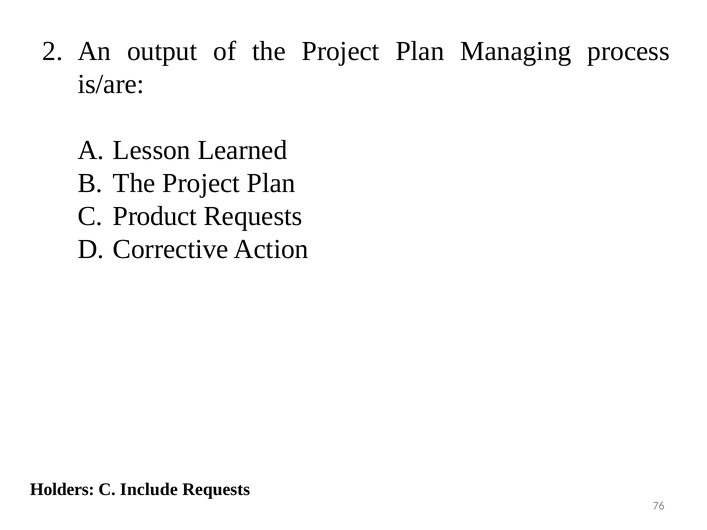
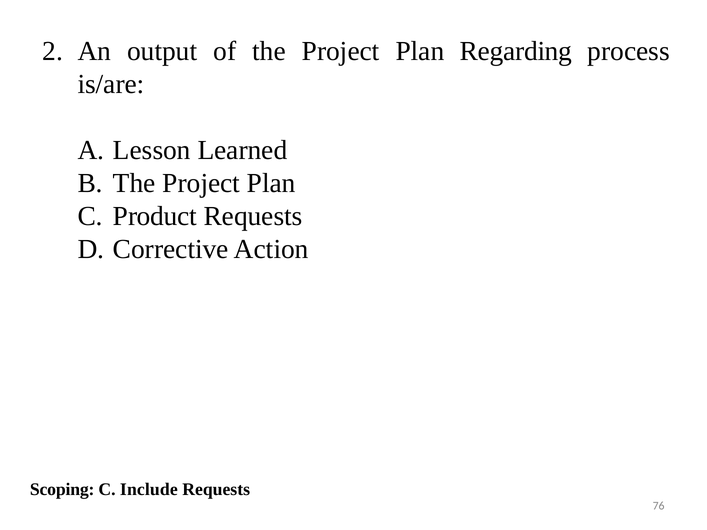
Managing: Managing -> Regarding (516, 51)
Holders: Holders -> Scoping (62, 490)
